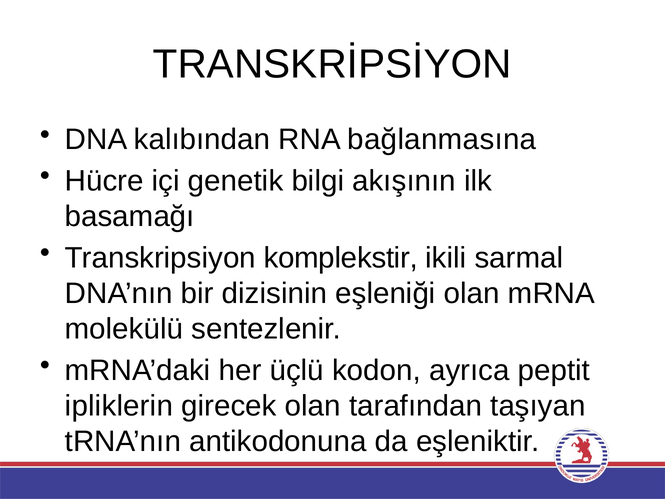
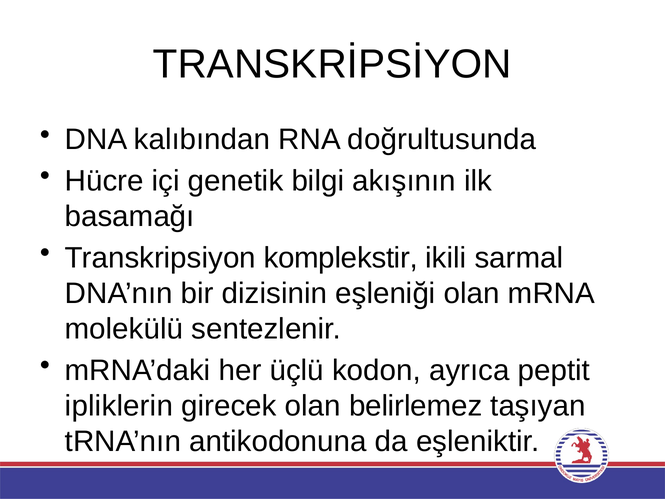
bağlanmasına: bağlanmasına -> doğrultusunda (442, 140)
tarafından: tarafından -> belirlemez (416, 406)
